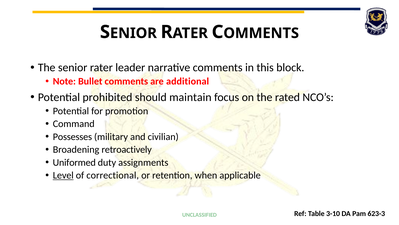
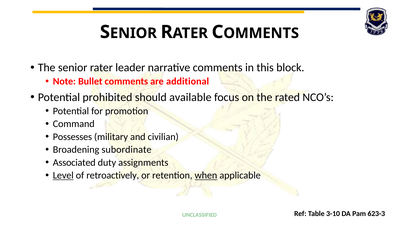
maintain: maintain -> available (190, 97)
retroactively: retroactively -> subordinate (127, 149)
Uniformed: Uniformed -> Associated (74, 162)
correctional: correctional -> retroactively (113, 175)
when underline: none -> present (206, 175)
